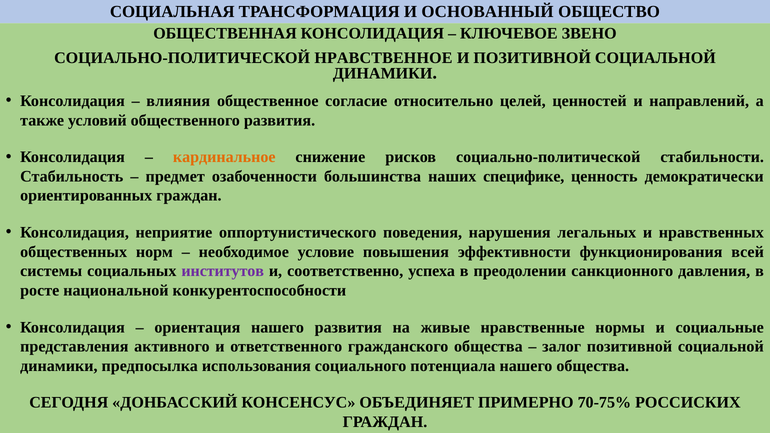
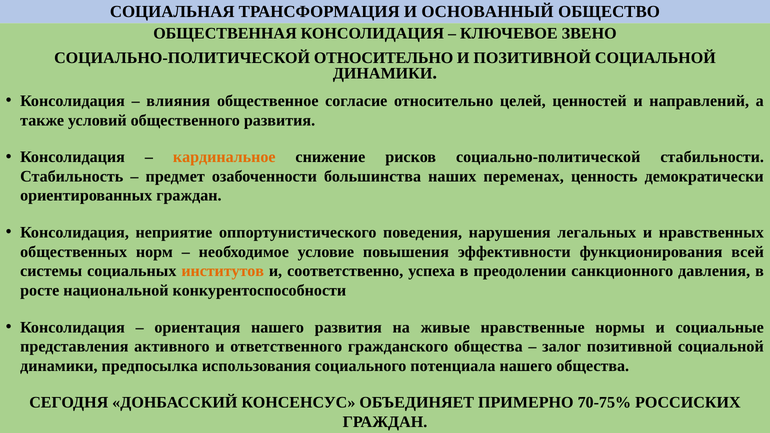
СОЦИАЛЬНО-ПОЛИТИЧЕСКОЙ НРАВСТВЕННОЕ: НРАВСТВЕННОЕ -> ОТНОСИТЕЛЬНО (384, 58)
специфике: специфике -> переменах (524, 176)
институтов colour: purple -> orange (223, 271)
